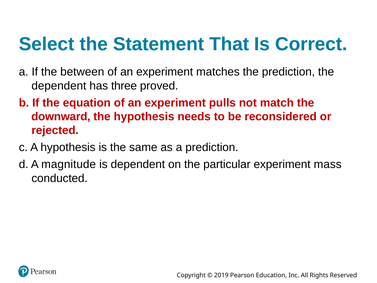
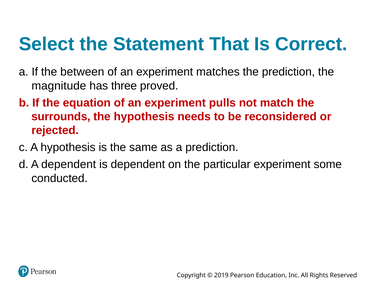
dependent: dependent -> magnitude (59, 86)
downward: downward -> surrounds (61, 116)
A magnitude: magnitude -> dependent (69, 164)
mass: mass -> some (328, 164)
